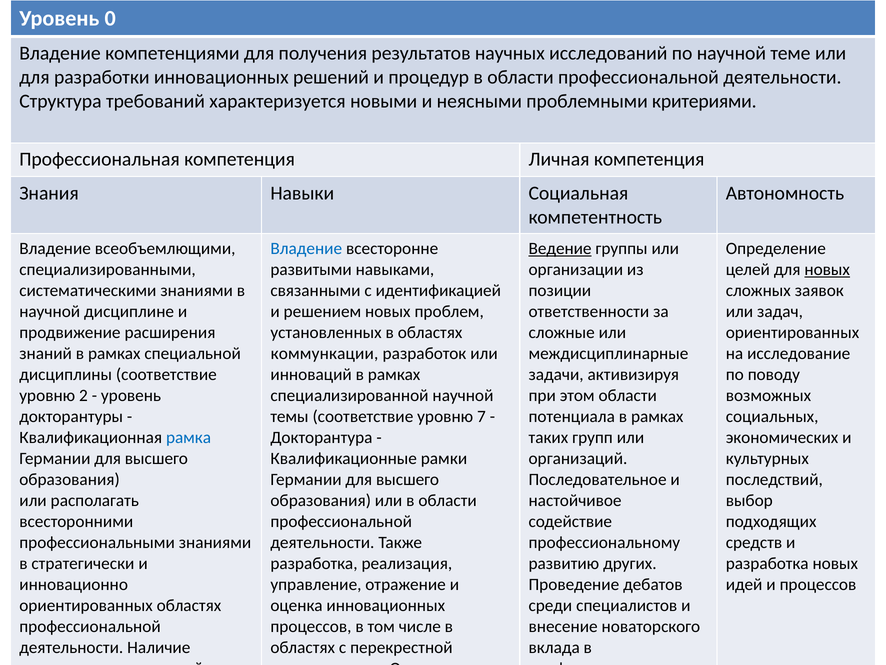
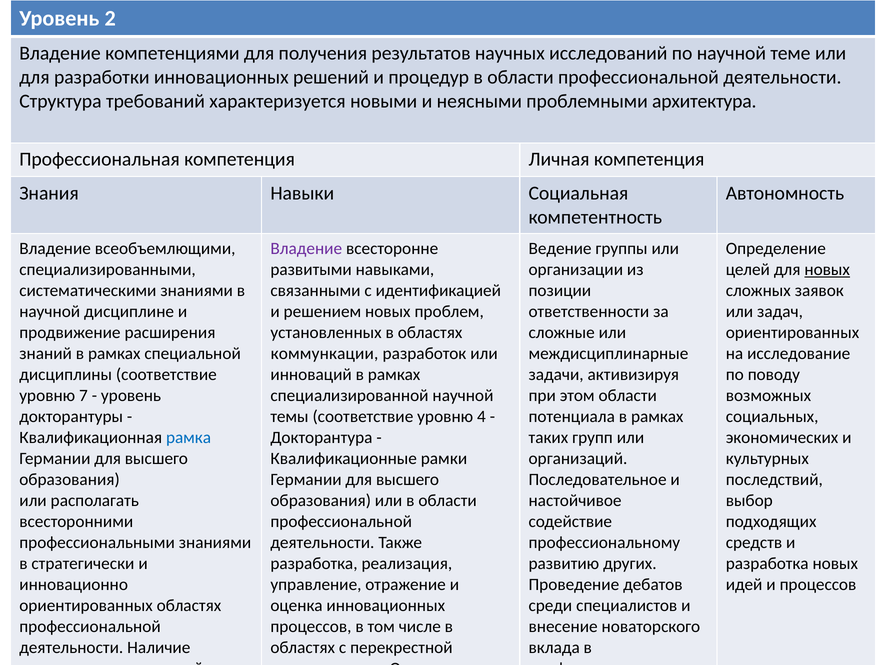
0: 0 -> 2 (110, 18)
критериями: критериями -> архитектура (704, 101)
Владение colour: blue -> purple (306, 249)
Ведение underline: present -> none (560, 249)
2: 2 -> 7 (83, 395)
7: 7 -> 4 (481, 416)
